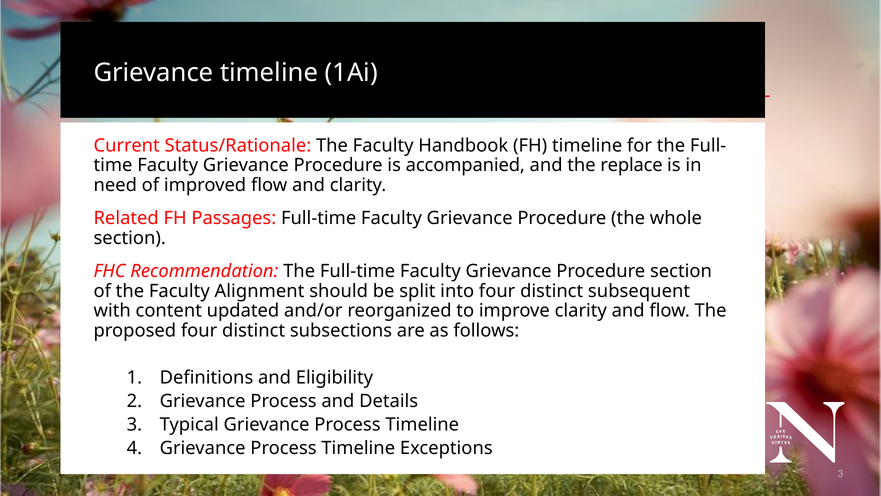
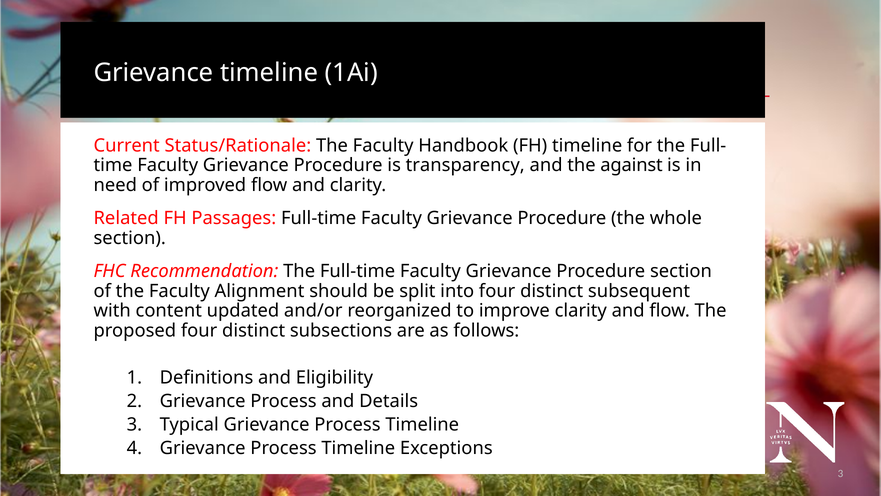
accompanied: accompanied -> transparency (465, 165)
replace: replace -> against (632, 165)
